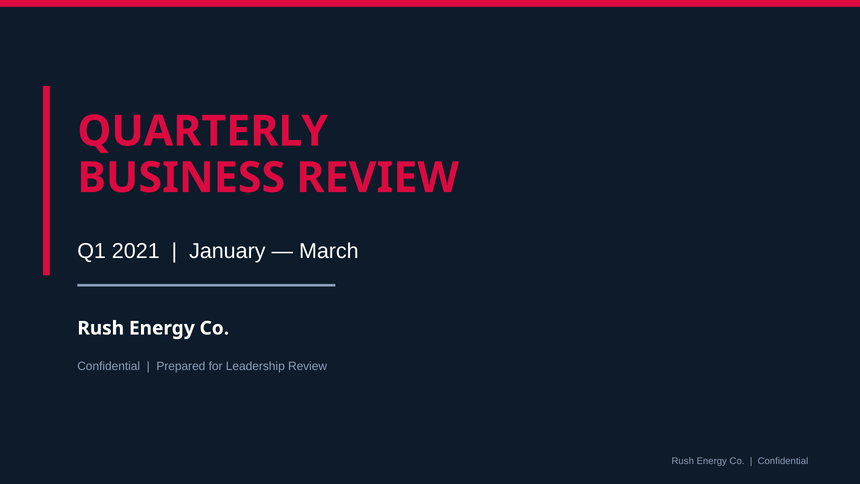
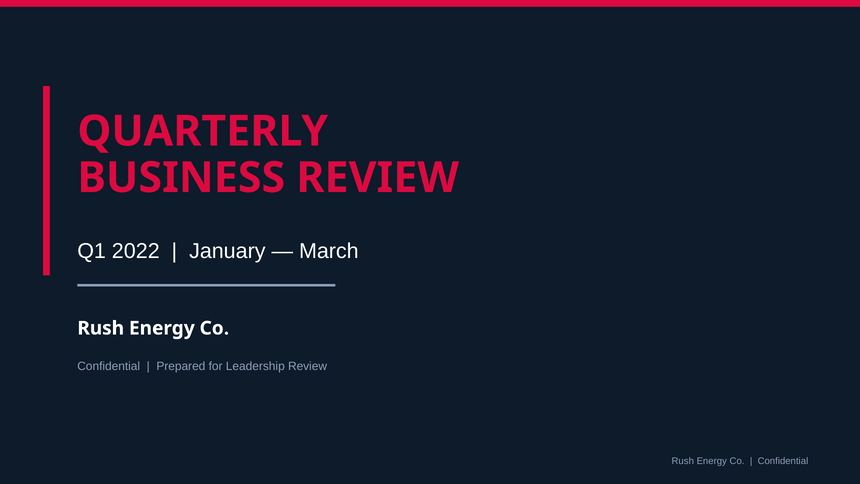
2021: 2021 -> 2022 (136, 251)
